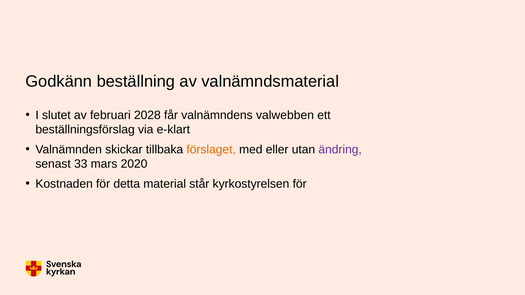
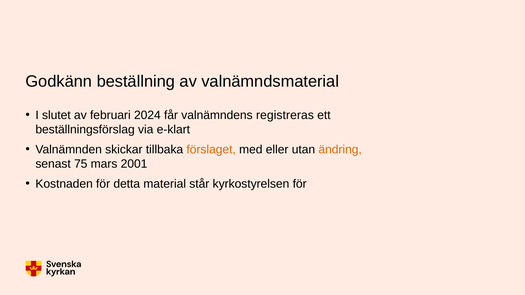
2028: 2028 -> 2024 (147, 115)
valwebben: valwebben -> registreras (285, 115)
ändring colour: purple -> orange (340, 150)
33: 33 -> 75 (81, 164)
2020: 2020 -> 2001 (134, 164)
